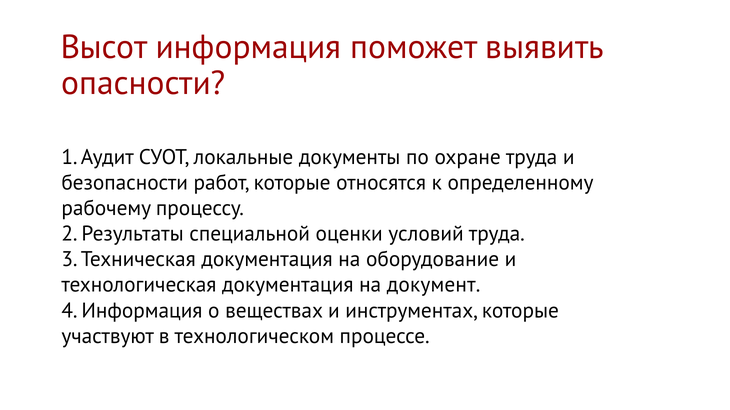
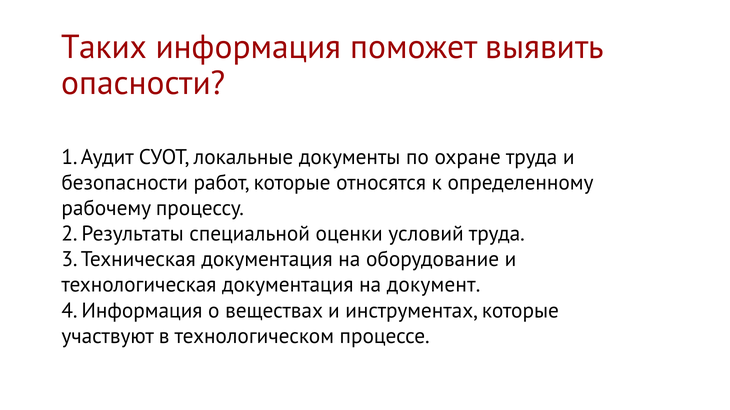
Высот: Высот -> Таких (104, 47)
